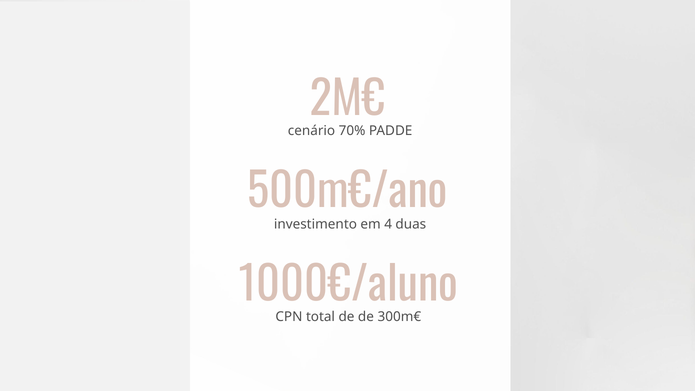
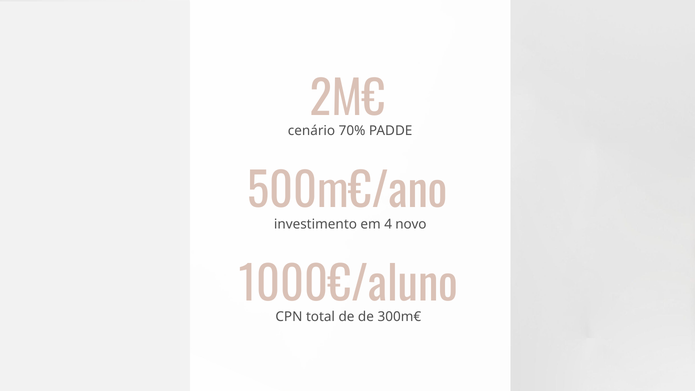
duas: duas -> novo (411, 224)
